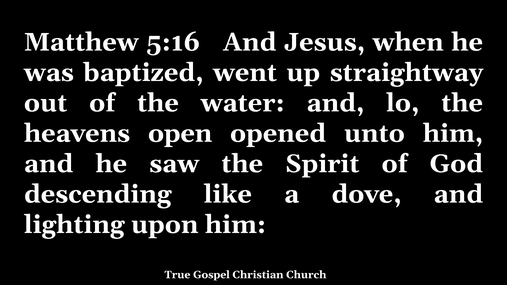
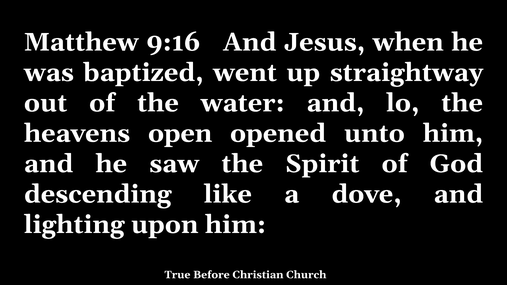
5:16: 5:16 -> 9:16 (173, 42)
Gospel: Gospel -> Before (211, 275)
